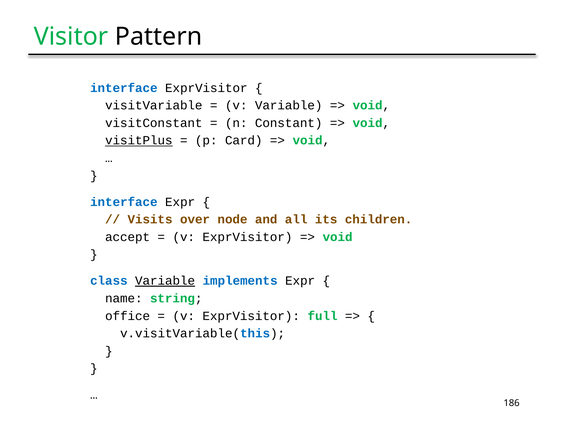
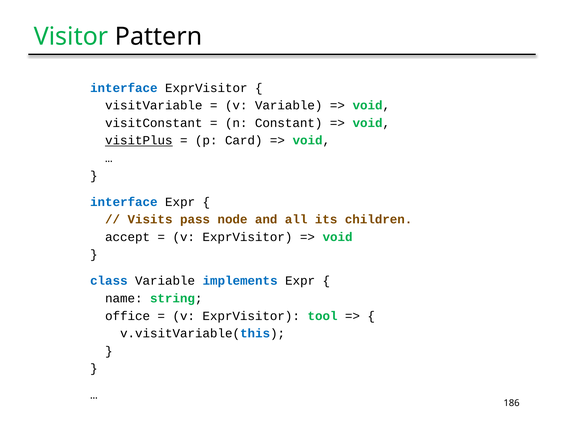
over: over -> pass (195, 219)
Variable underline: present -> none (165, 281)
full: full -> tool (323, 316)
